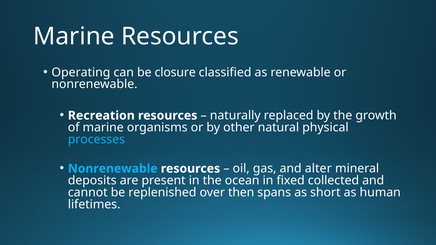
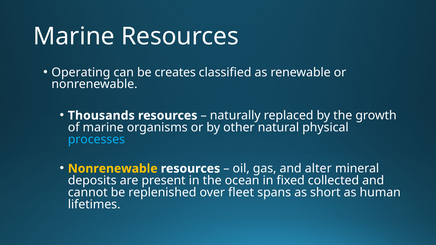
closure: closure -> creates (175, 72)
Recreation: Recreation -> Thousands (101, 116)
Nonrenewable colour: light blue -> yellow (113, 169)
then: then -> fleet (241, 193)
